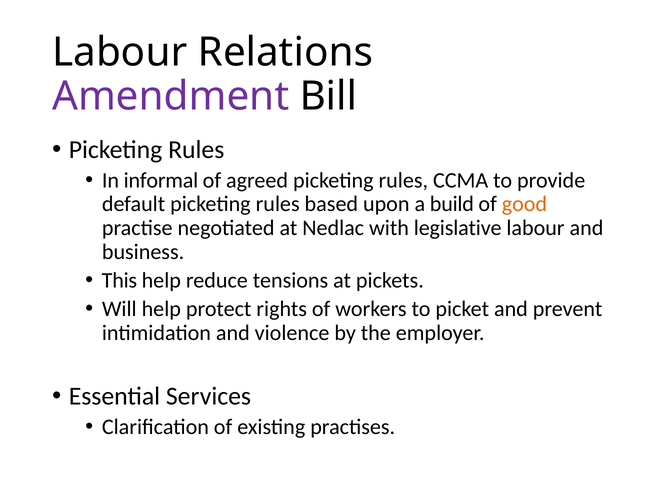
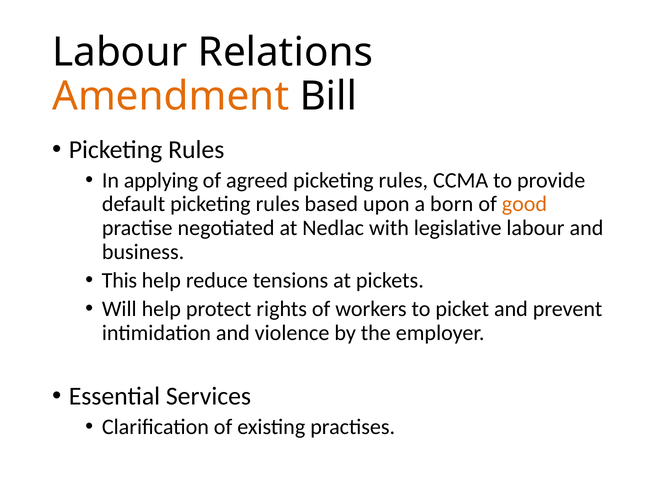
Amendment colour: purple -> orange (171, 96)
informal: informal -> applying (161, 180)
build: build -> born (452, 204)
